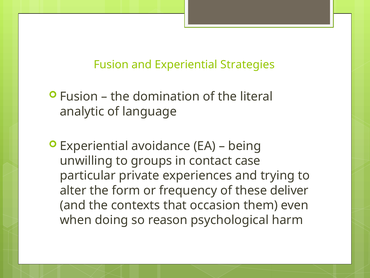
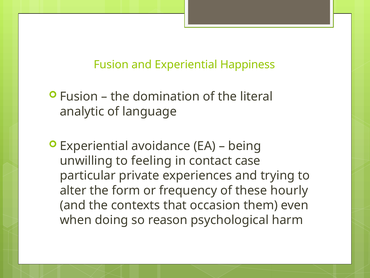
Strategies: Strategies -> Happiness (248, 65)
groups: groups -> feeling (151, 161)
deliver: deliver -> hourly (289, 190)
